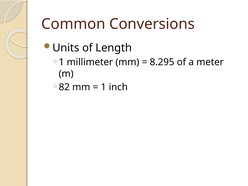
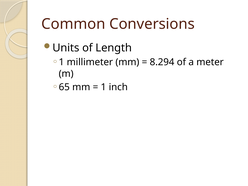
8.295: 8.295 -> 8.294 (162, 62)
82: 82 -> 65 (64, 87)
